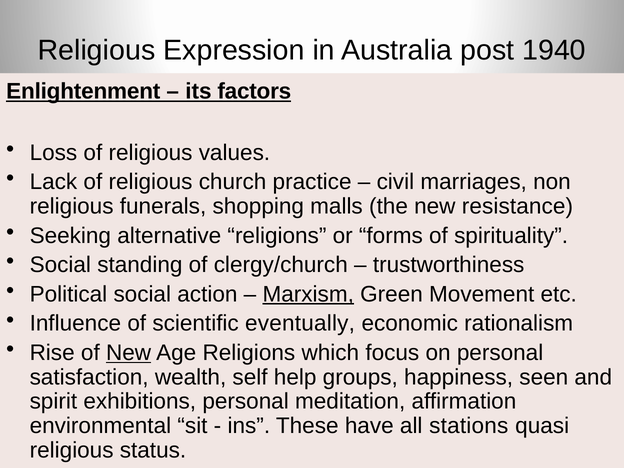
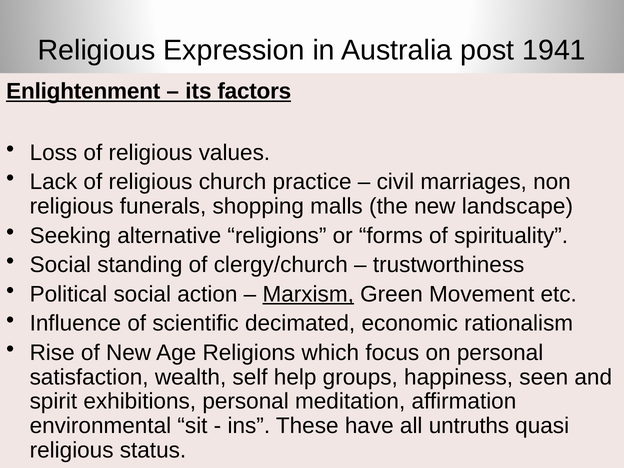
1940: 1940 -> 1941 (554, 50)
resistance: resistance -> landscape (517, 206)
eventually: eventually -> decimated (300, 324)
New underline: present -> none (129, 353)
stations: stations -> untruths (469, 426)
